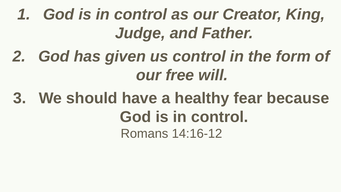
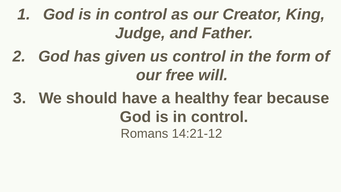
14:16-12: 14:16-12 -> 14:21-12 (197, 134)
